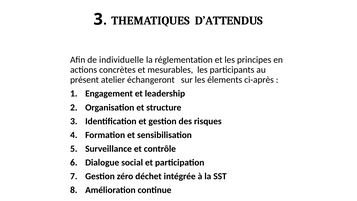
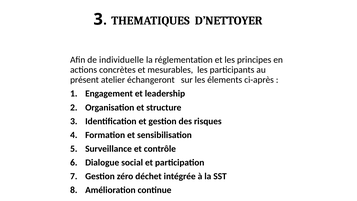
D’ATTENDUS: D’ATTENDUS -> D’NETTOYER (229, 21)
